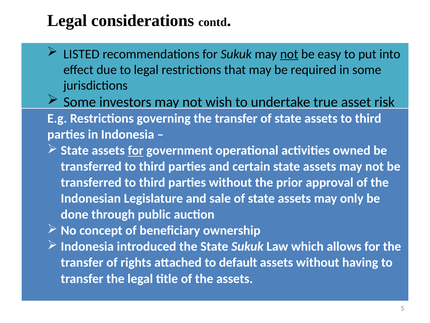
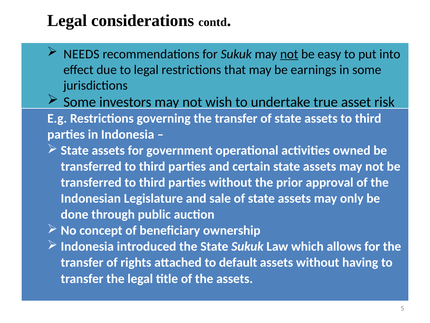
LISTED: LISTED -> NEEDS (81, 54)
required: required -> earnings (314, 70)
for underline: present -> none (136, 150)
